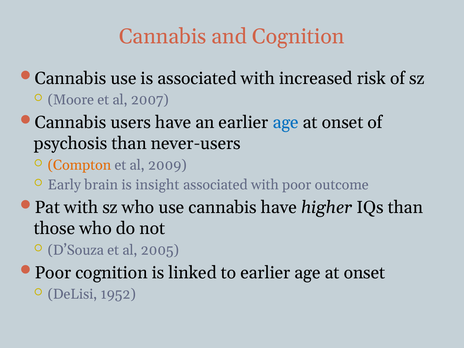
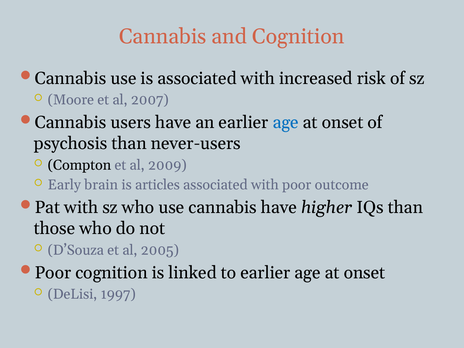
Compton colour: orange -> black (79, 165)
insight: insight -> articles (158, 185)
1952: 1952 -> 1997 (118, 294)
